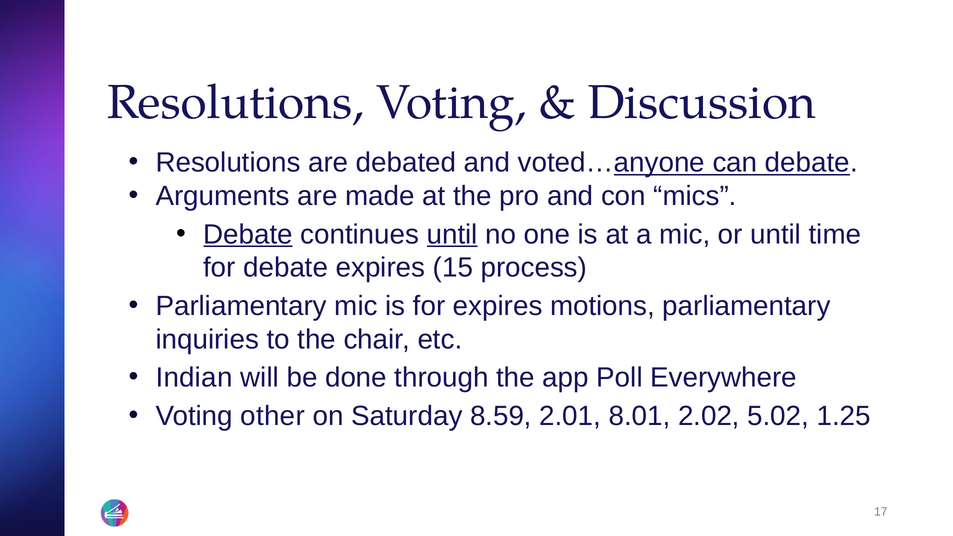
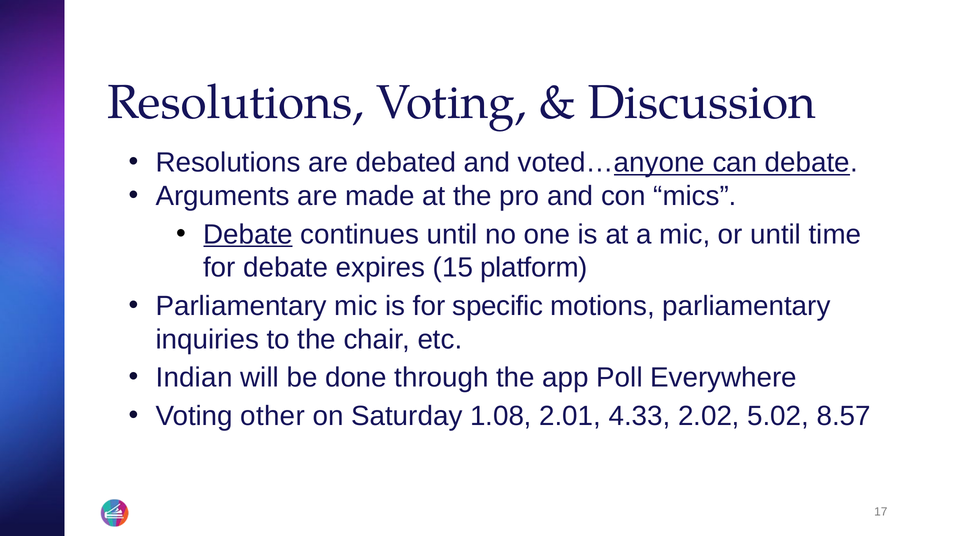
until underline: present -> none (452, 234)
process: process -> platform (534, 268)
for expires: expires -> specific (498, 306)
8.59: 8.59 -> 1.08 (501, 416)
8.01: 8.01 -> 4.33 (640, 416)
1.25: 1.25 -> 8.57 (844, 416)
